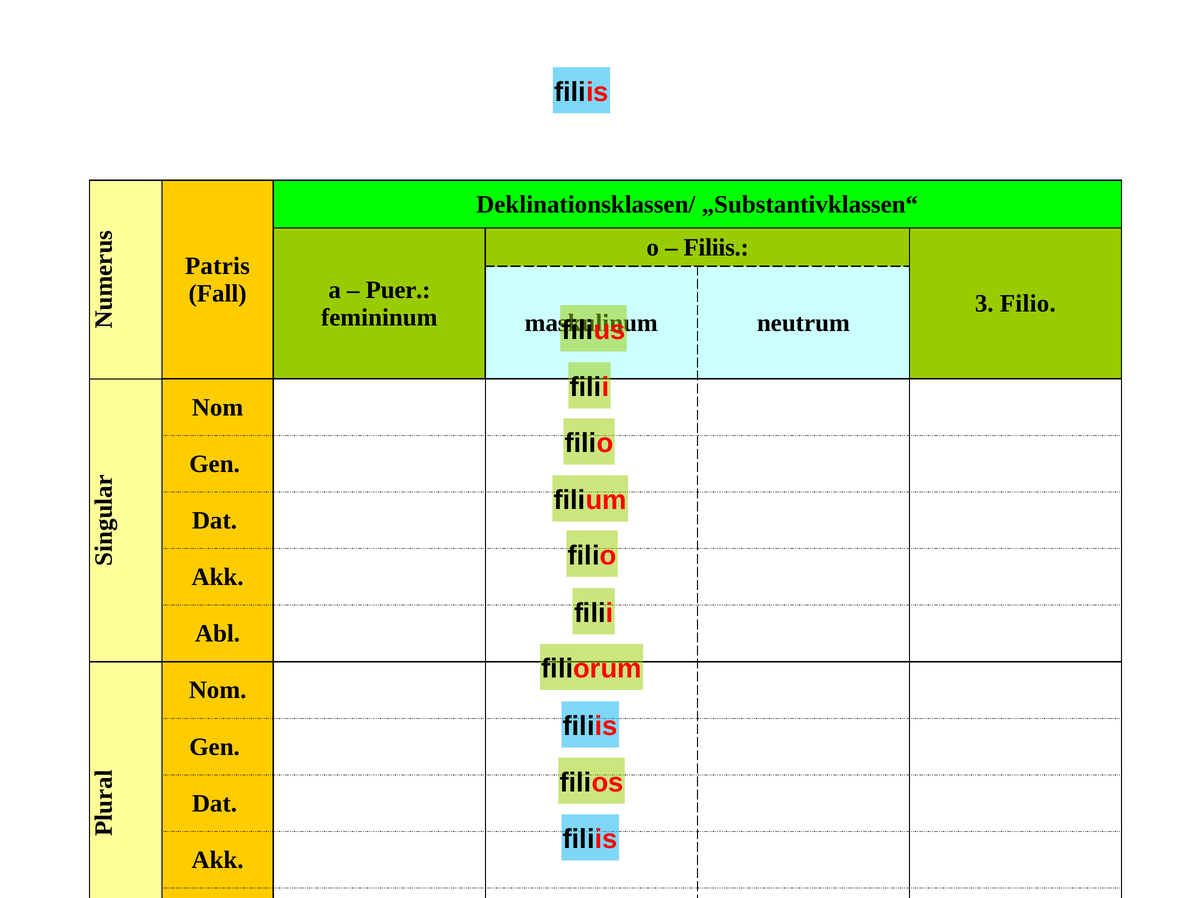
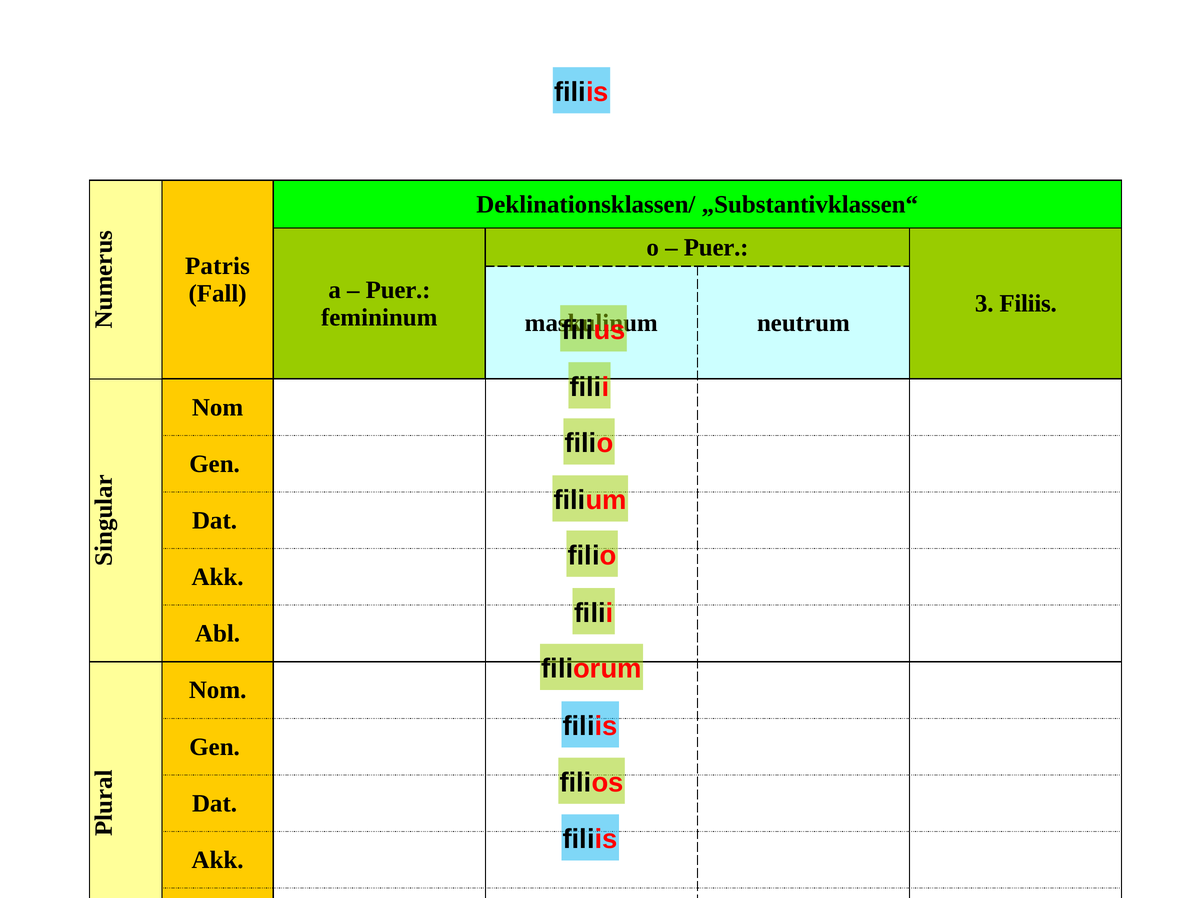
Filiis: Filiis -> Puer (716, 247)
3 Filio: Filio -> Filiis (1028, 304)
